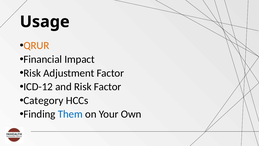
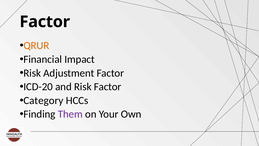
Usage: Usage -> Factor (45, 22)
ICD-12: ICD-12 -> ICD-20 (38, 87)
Them colour: blue -> purple (70, 114)
